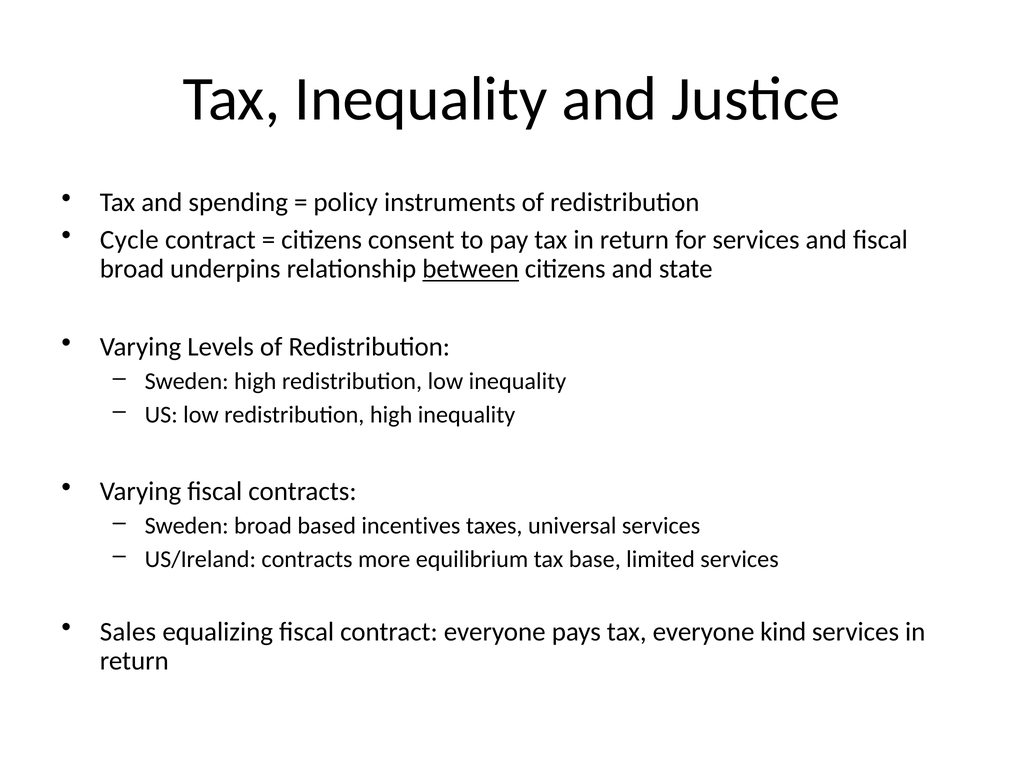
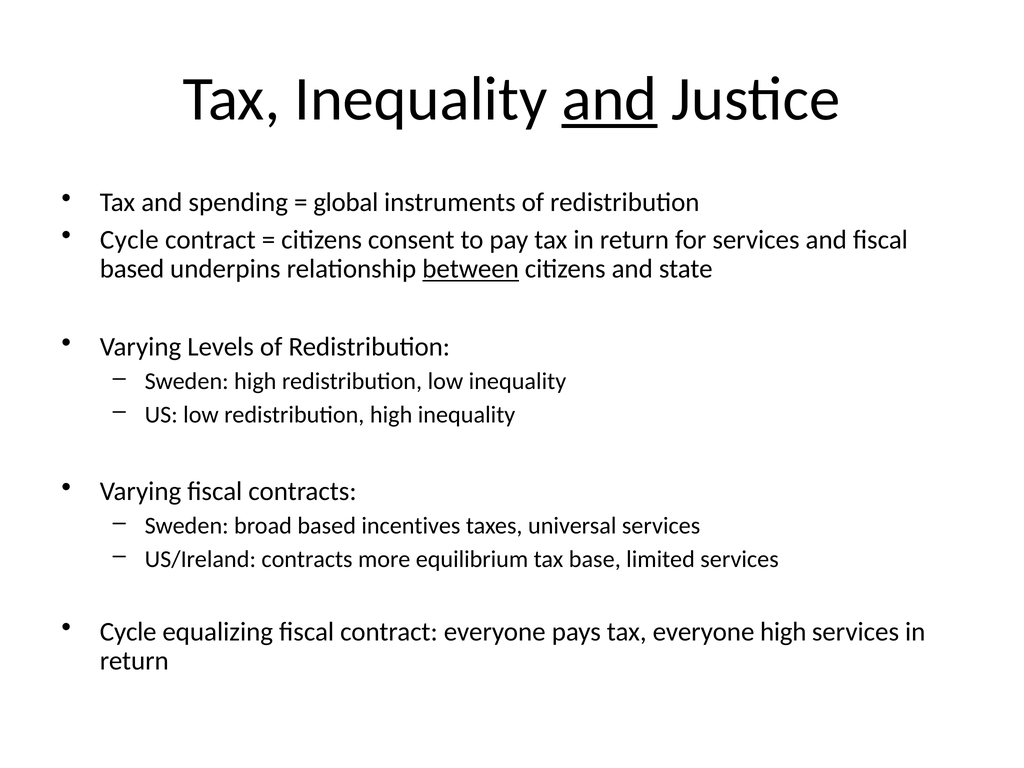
and underline: none -> present (609, 99)
policy: policy -> global (346, 202)
broad: broad -> based (132, 269)
Sales: Sales -> Cycle (128, 632)
everyone kind: kind -> high (783, 632)
